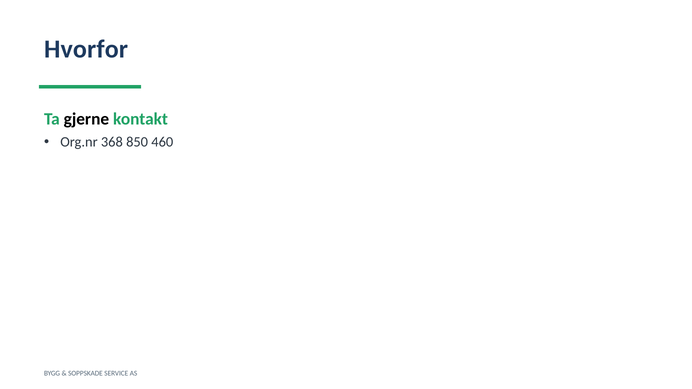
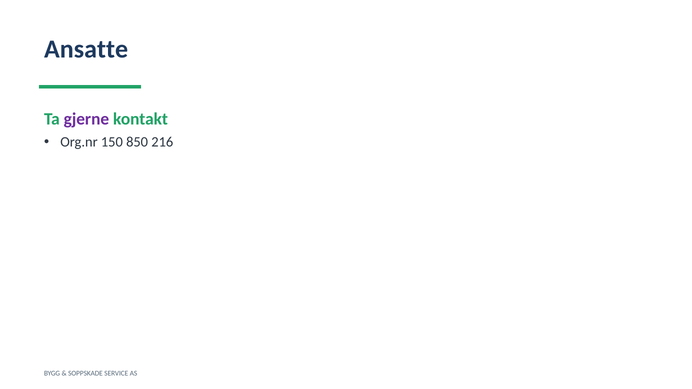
Hvorfor: Hvorfor -> Ansatte (86, 49)
gjerne colour: black -> purple (86, 119)
368: 368 -> 150 (112, 142)
460: 460 -> 216 (162, 142)
